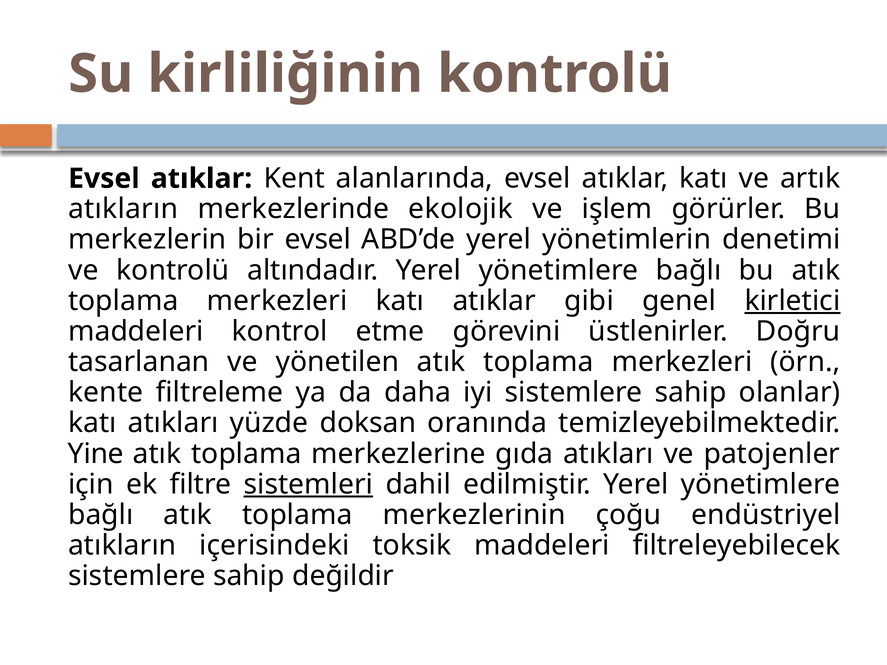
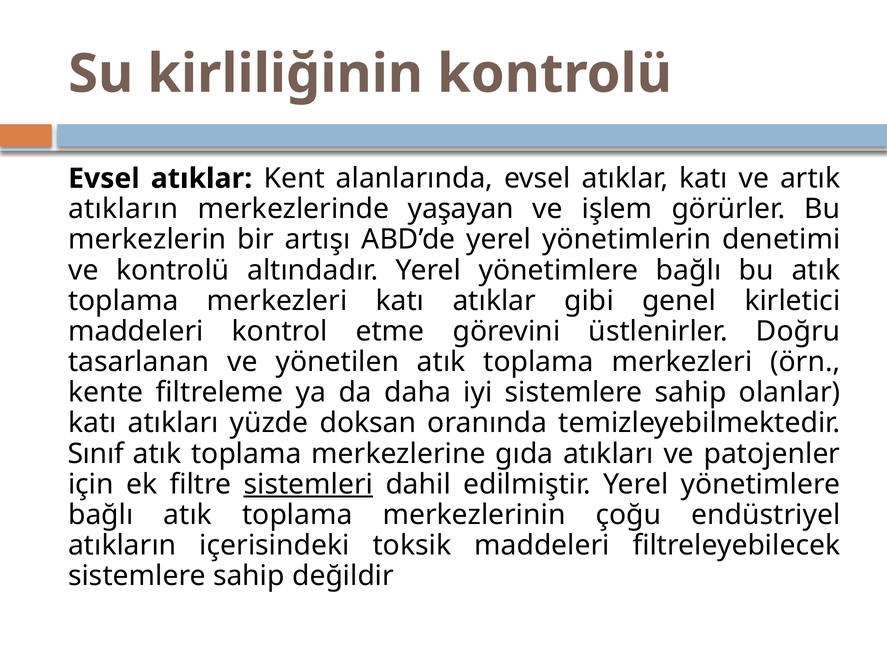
ekolojik: ekolojik -> yaşayan (461, 209)
bir evsel: evsel -> artışı (318, 240)
kirletici underline: present -> none (792, 301)
Yine: Yine -> Sınıf (96, 454)
